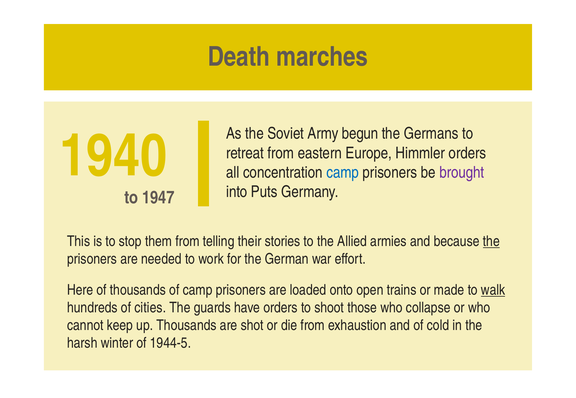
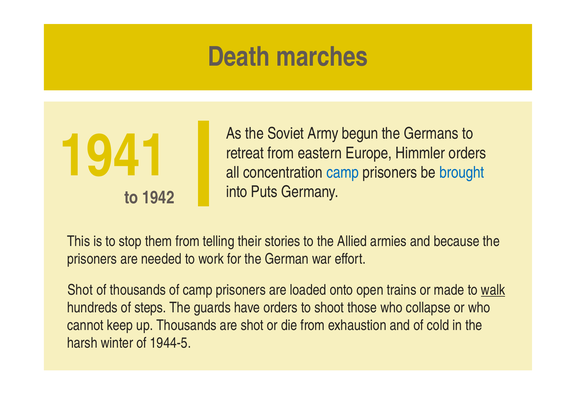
1940: 1940 -> 1941 (113, 156)
brought colour: purple -> blue (462, 173)
1947: 1947 -> 1942 (158, 198)
the underline: present -> none (491, 242)
Here: Here -> Shot (80, 291)
cities: cities -> steps (150, 308)
